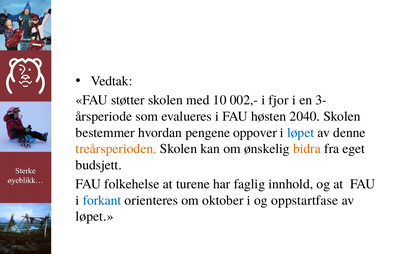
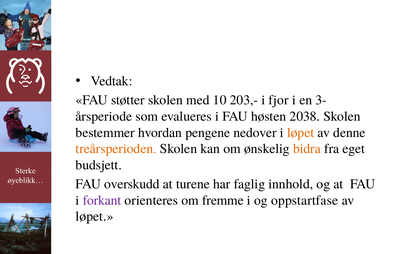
002,-: 002,- -> 203,- (244, 100)
2040: 2040 -> 2038 (305, 116)
oppover: oppover -> nedover (255, 132)
løpet colour: blue -> orange (301, 132)
folkehelse: folkehelse -> overskudd (132, 184)
forkant colour: blue -> purple (102, 200)
oktober: oktober -> fremme (223, 200)
